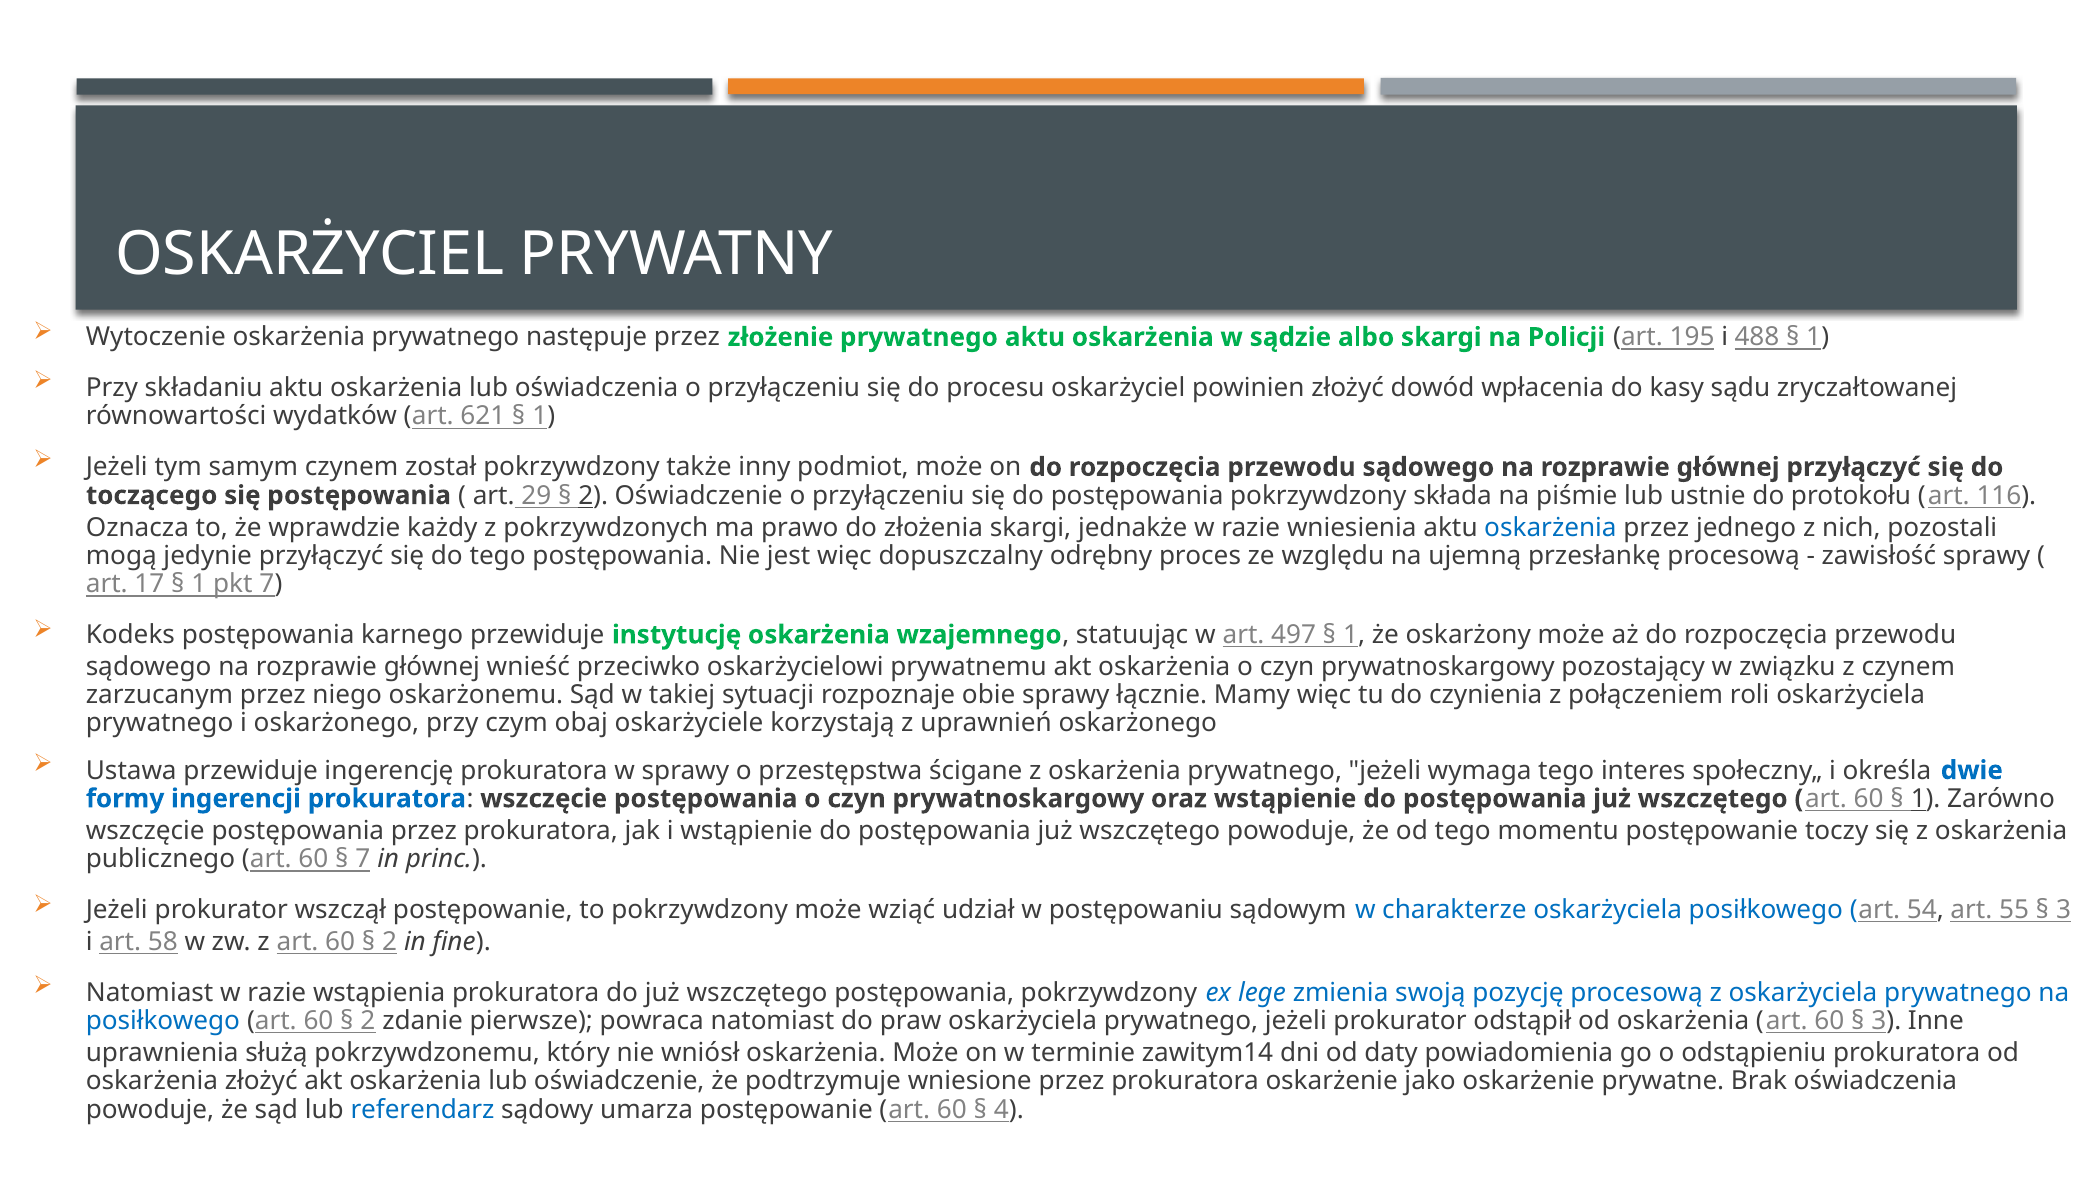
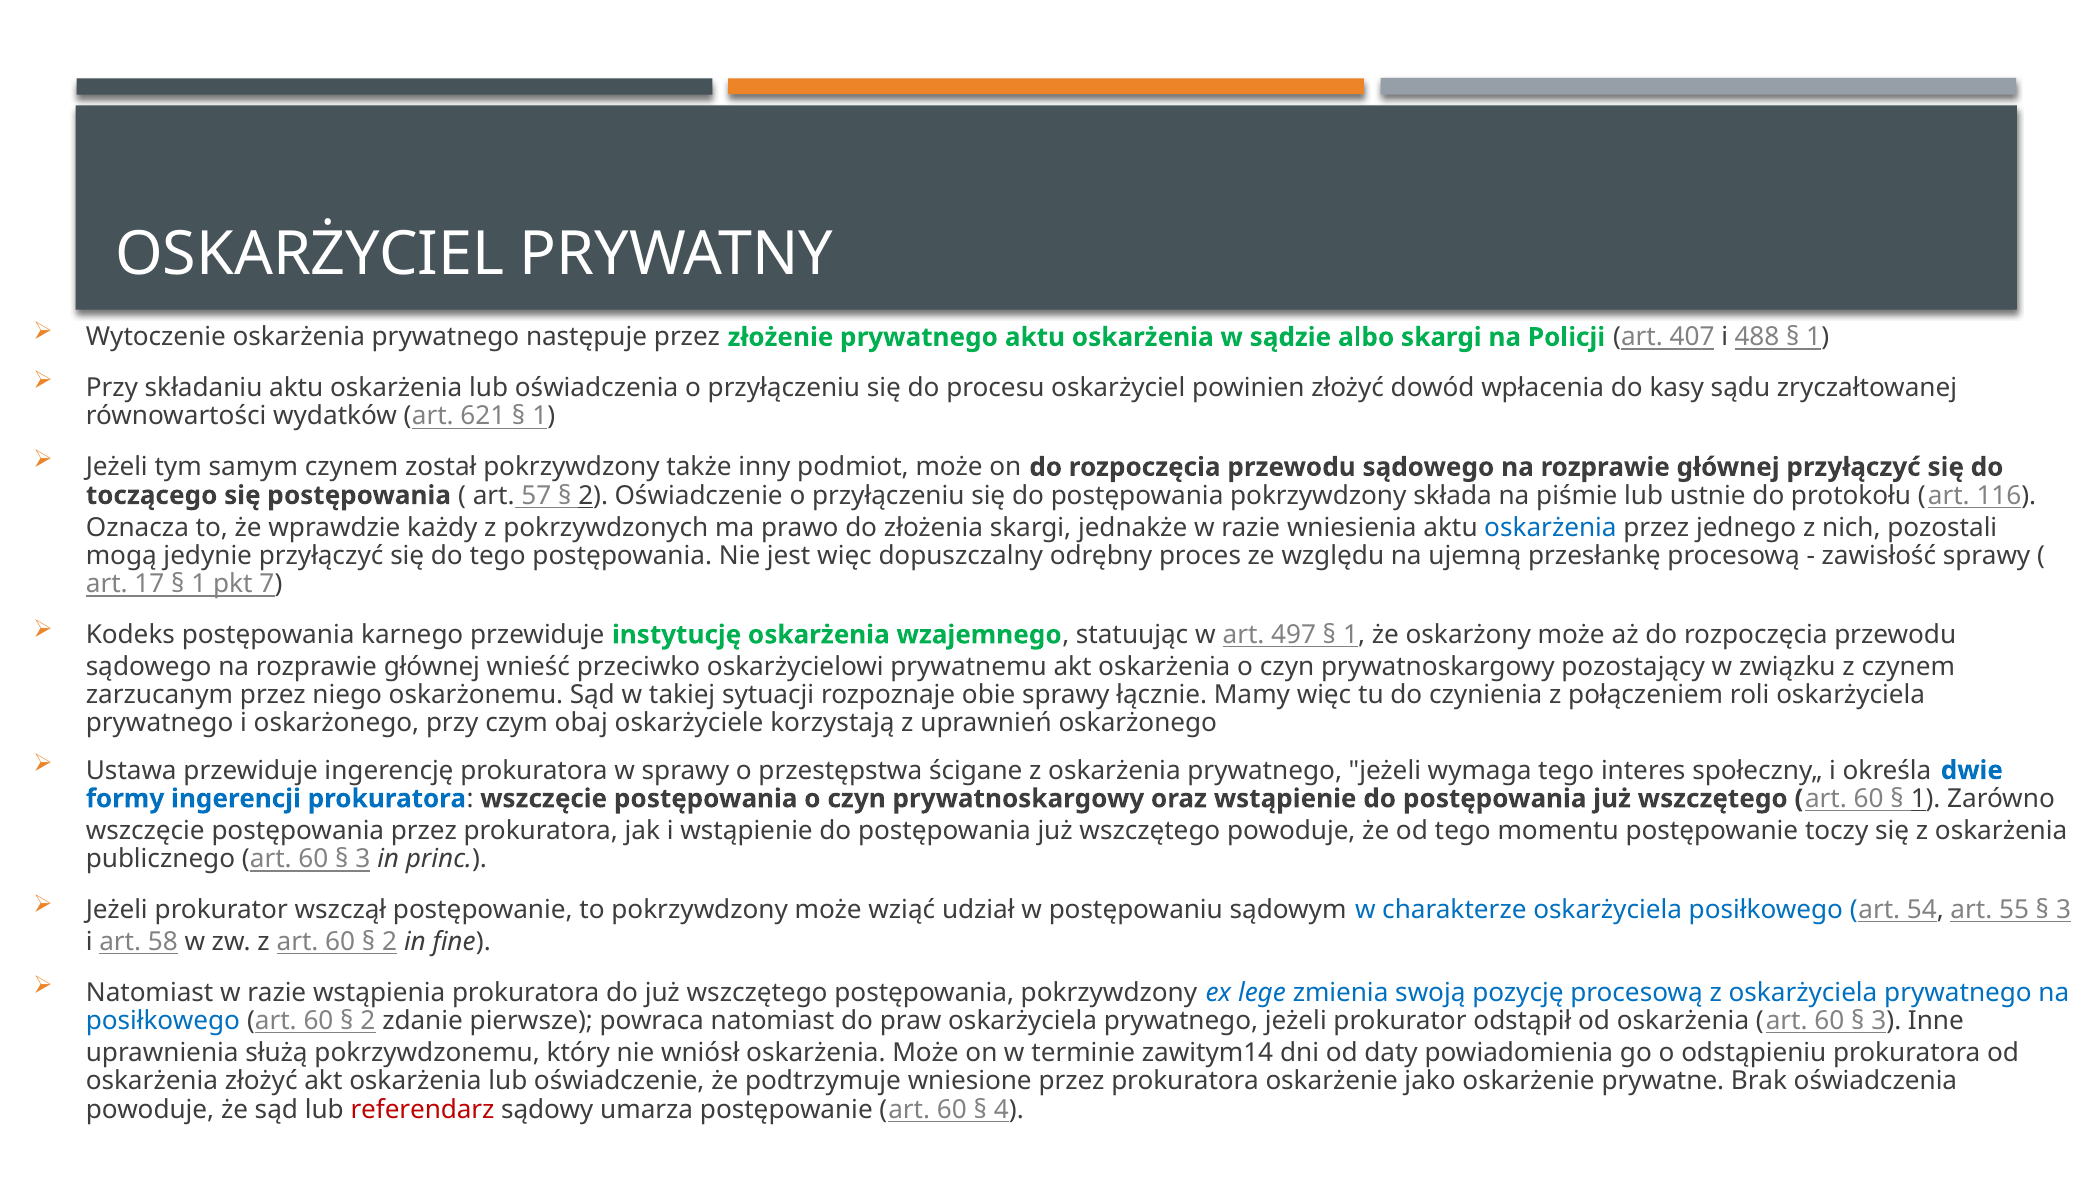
195: 195 -> 407 (1692, 337)
29: 29 -> 57 (536, 495)
7: 7 -> 3 (363, 858)
referendarz colour: blue -> red (422, 1109)
